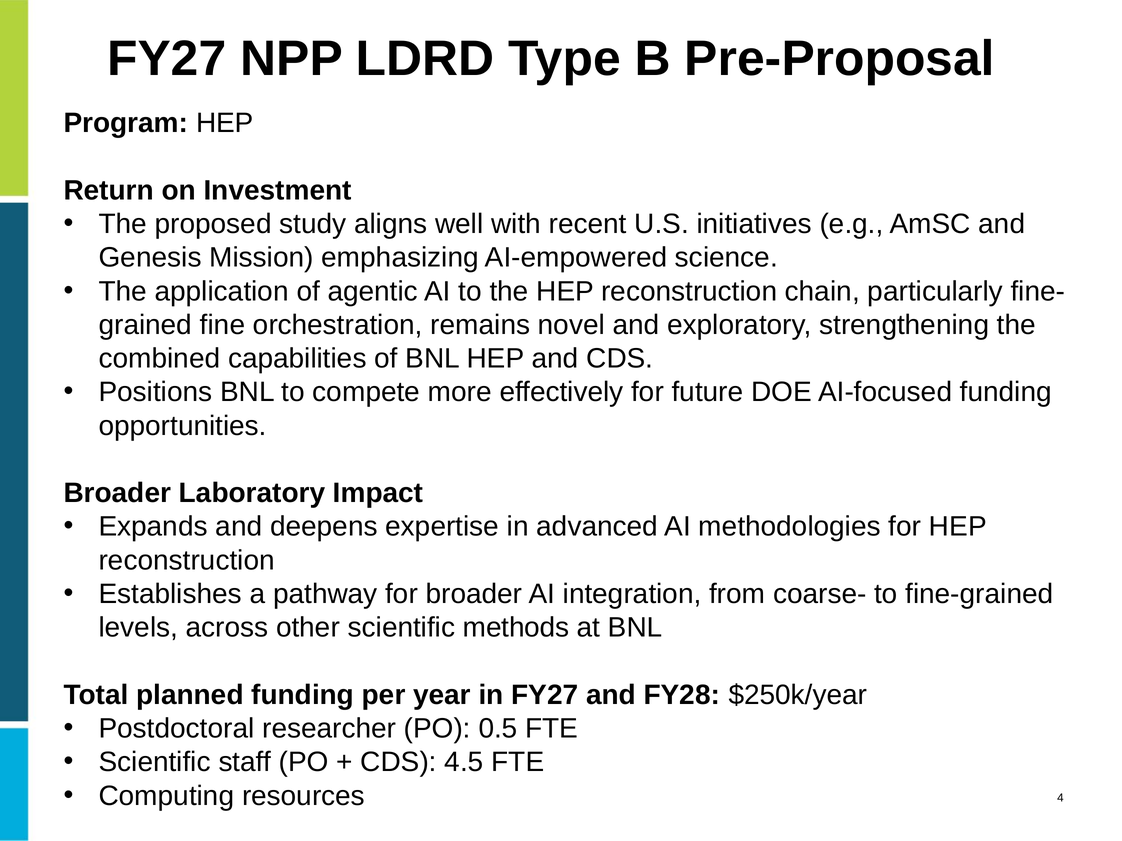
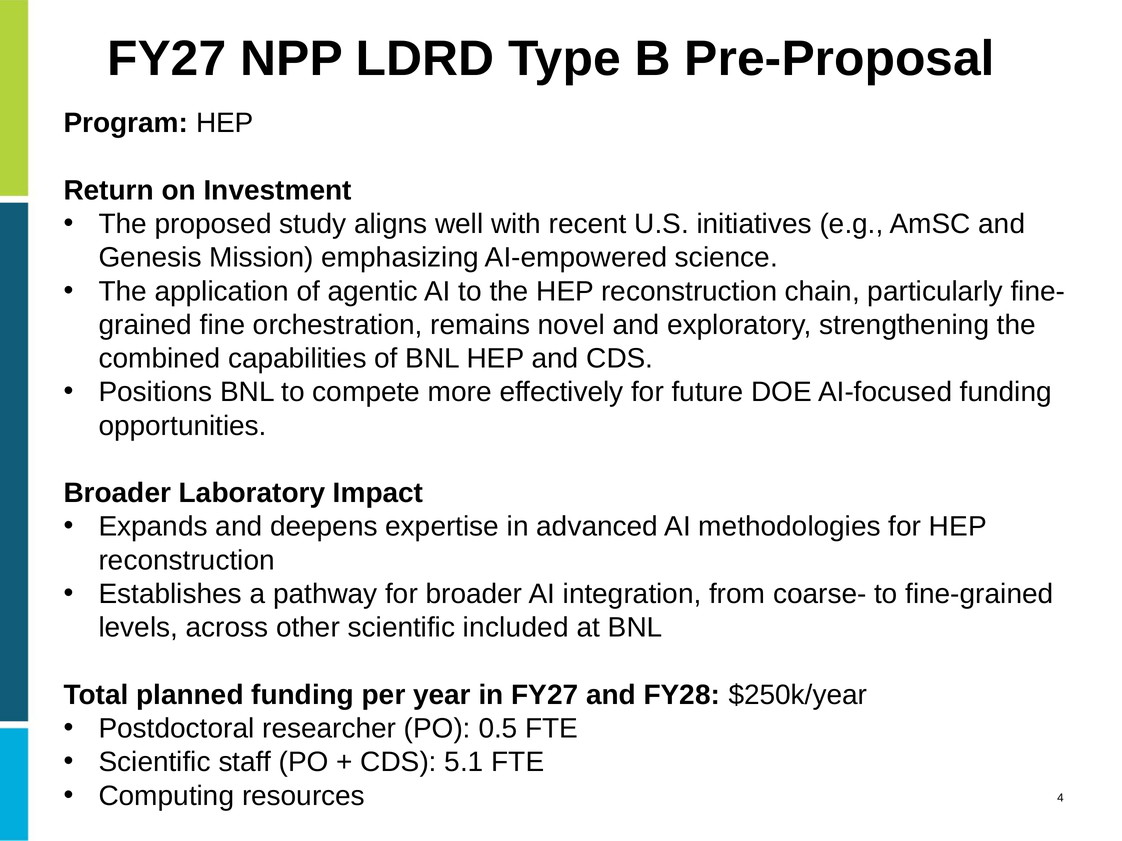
methods: methods -> included (516, 628)
4.5: 4.5 -> 5.1 (464, 763)
